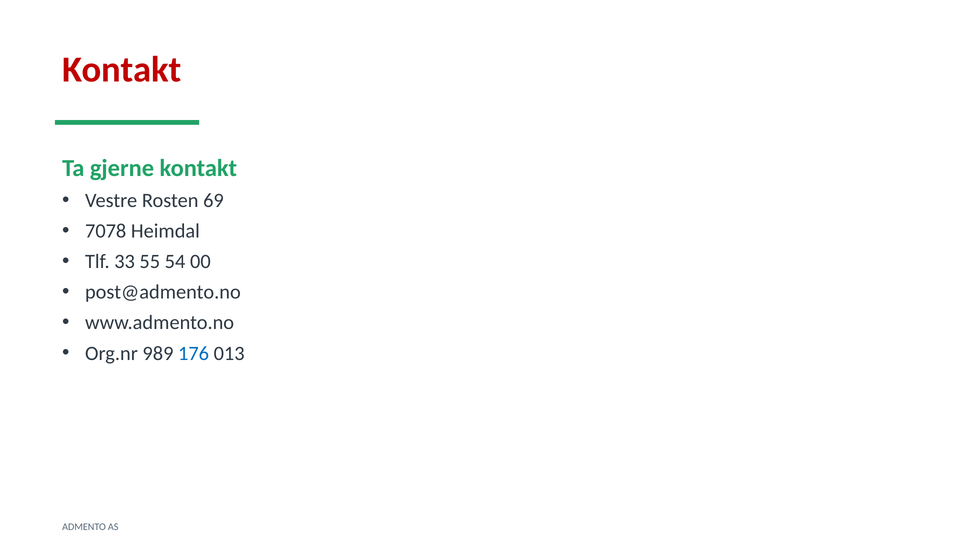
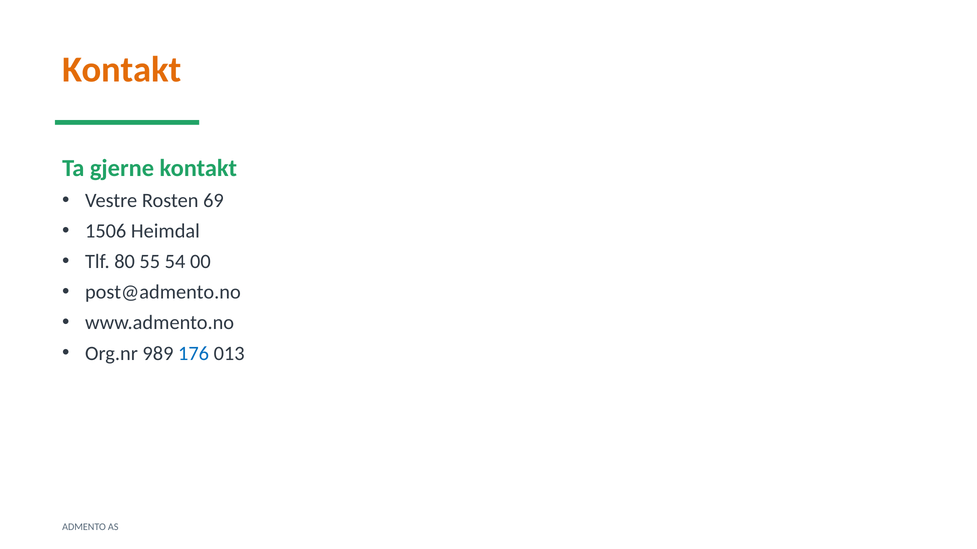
Kontakt colour: red -> orange (122, 70)
7078: 7078 -> 1506 (106, 231)
33: 33 -> 80 (125, 262)
